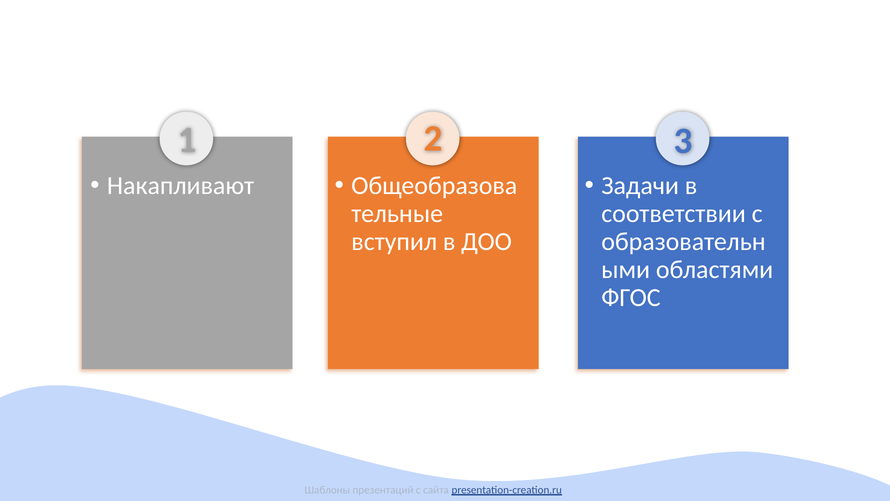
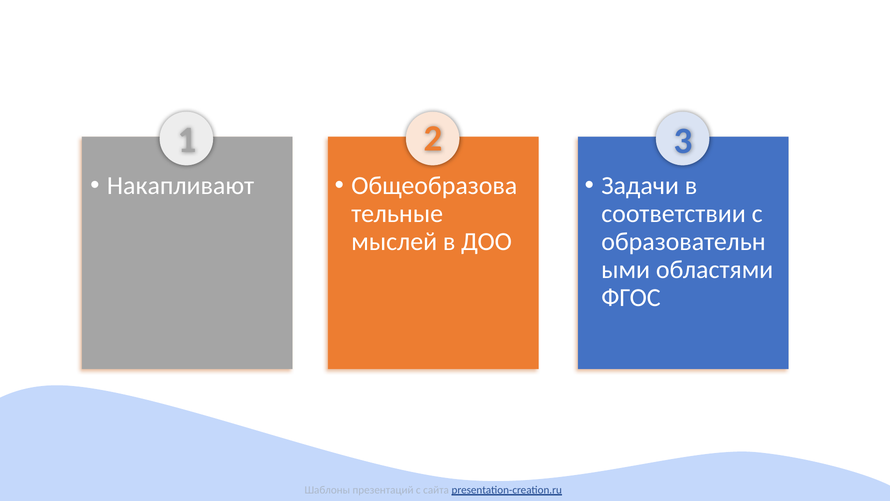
вступил: вступил -> мыслей (394, 242)
